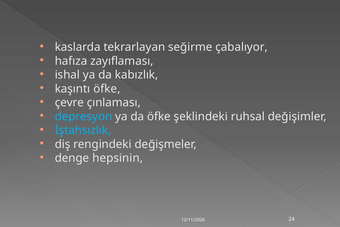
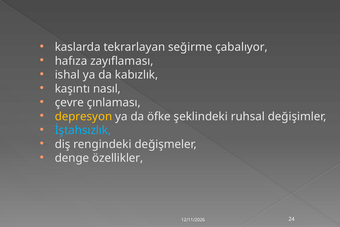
kaşıntı öfke: öfke -> nasıl (107, 89)
depresyon colour: light blue -> yellow (83, 116)
hepsinin: hepsinin -> özellikler (118, 158)
